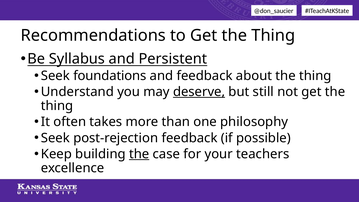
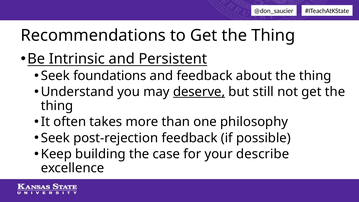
Syllabus: Syllabus -> Intrinsic (77, 59)
the underline: present -> none (139, 154)
teachers: teachers -> describe (263, 154)
